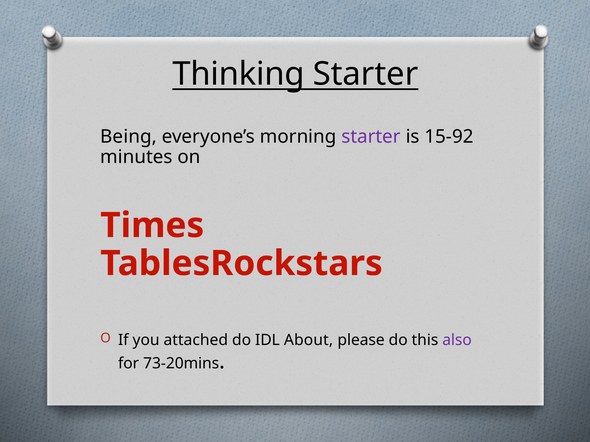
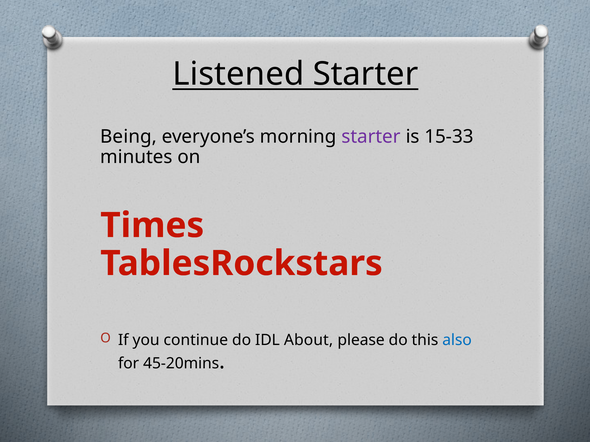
Thinking: Thinking -> Listened (238, 74)
15-92: 15-92 -> 15-33 (449, 137)
attached: attached -> continue (196, 341)
also colour: purple -> blue (457, 341)
73-20mins: 73-20mins -> 45-20mins (181, 364)
